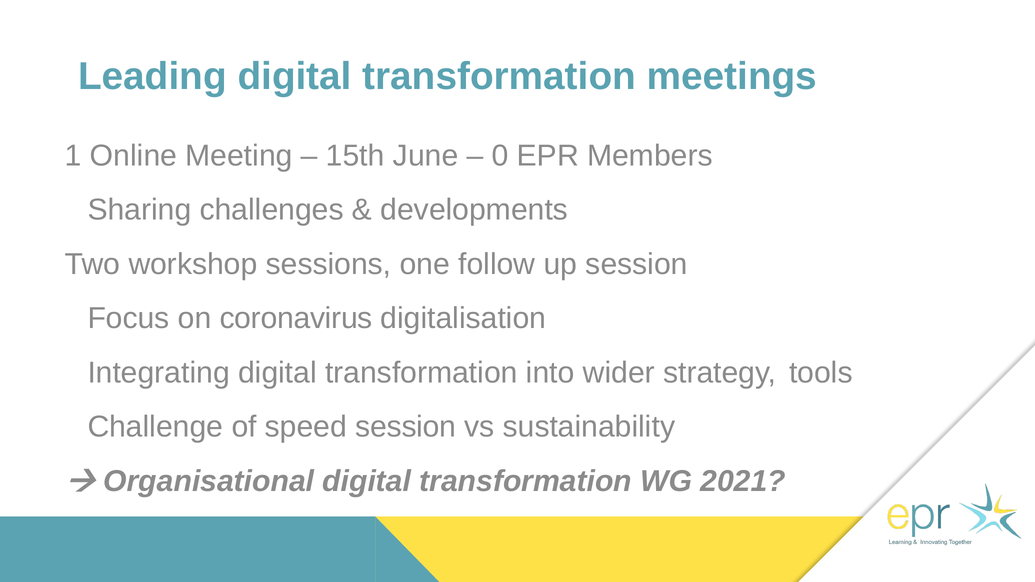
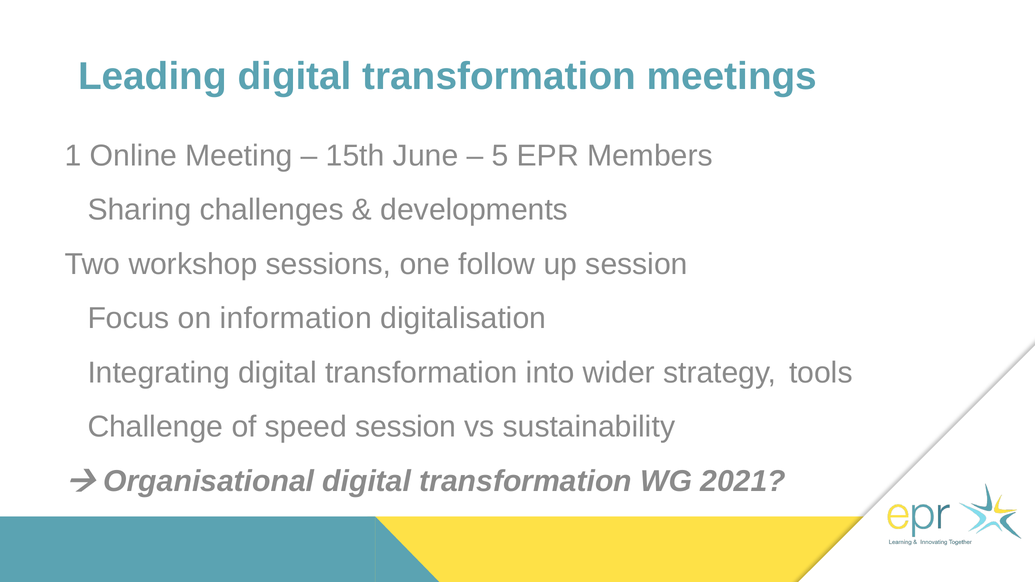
0: 0 -> 5 (500, 156)
coronavirus: coronavirus -> information (296, 319)
